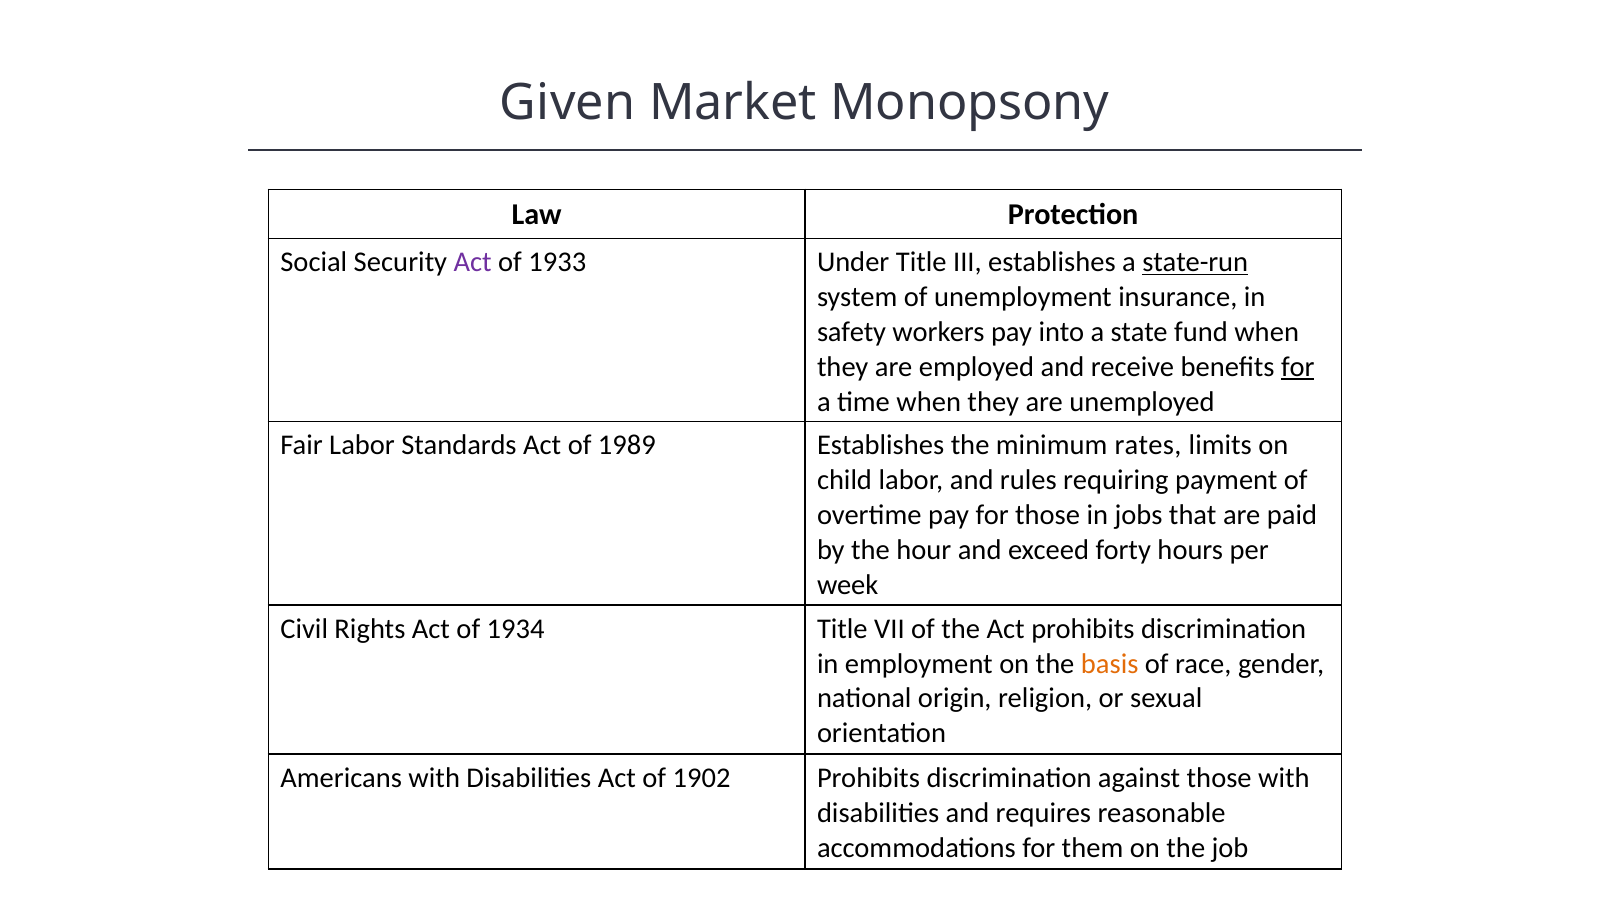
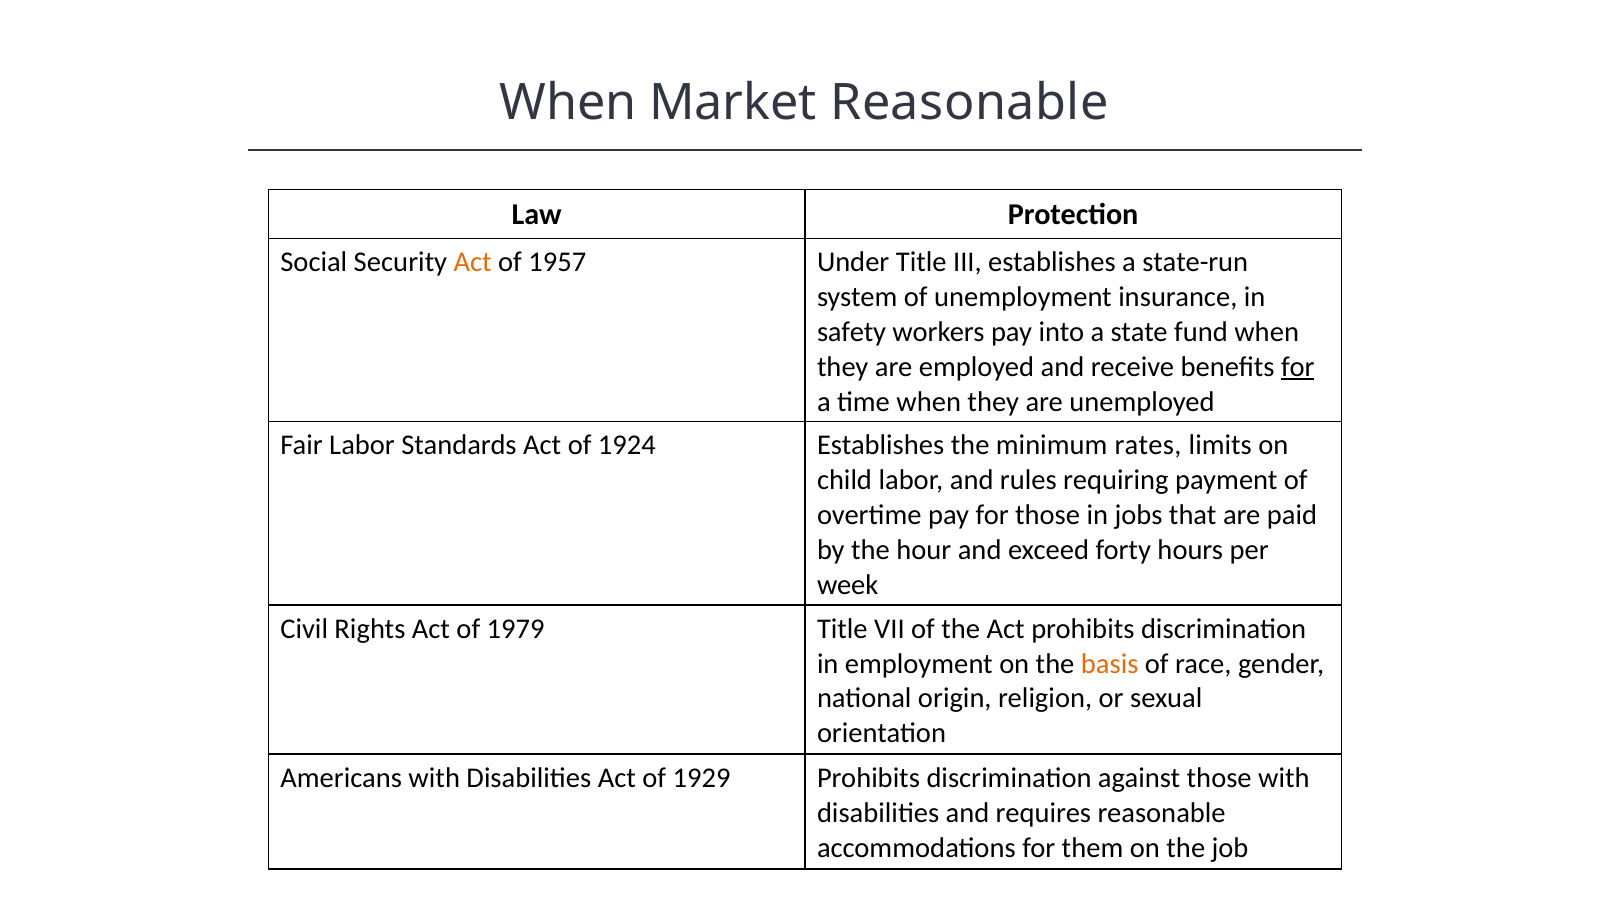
Given: Given -> When (568, 103)
Market Monopsony: Monopsony -> Reasonable (970, 103)
Act colour: purple -> orange (473, 262)
1933: 1933 -> 1957 (557, 262)
state-run underline: present -> none (1195, 262)
1989: 1989 -> 1924 (627, 445)
1934: 1934 -> 1979 (516, 629)
1902: 1902 -> 1929 (702, 778)
